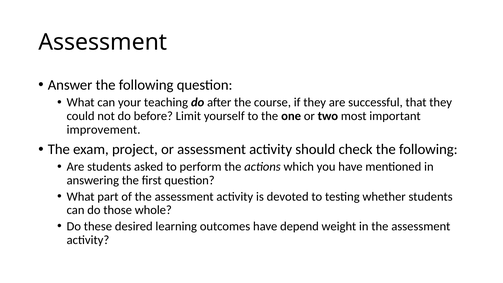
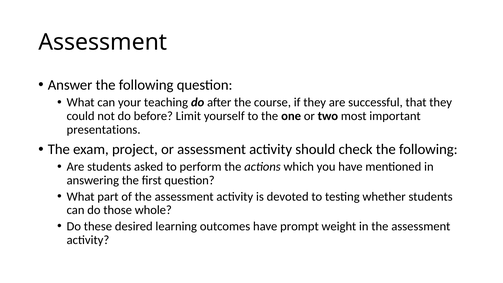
improvement: improvement -> presentations (104, 130)
depend: depend -> prompt (299, 226)
